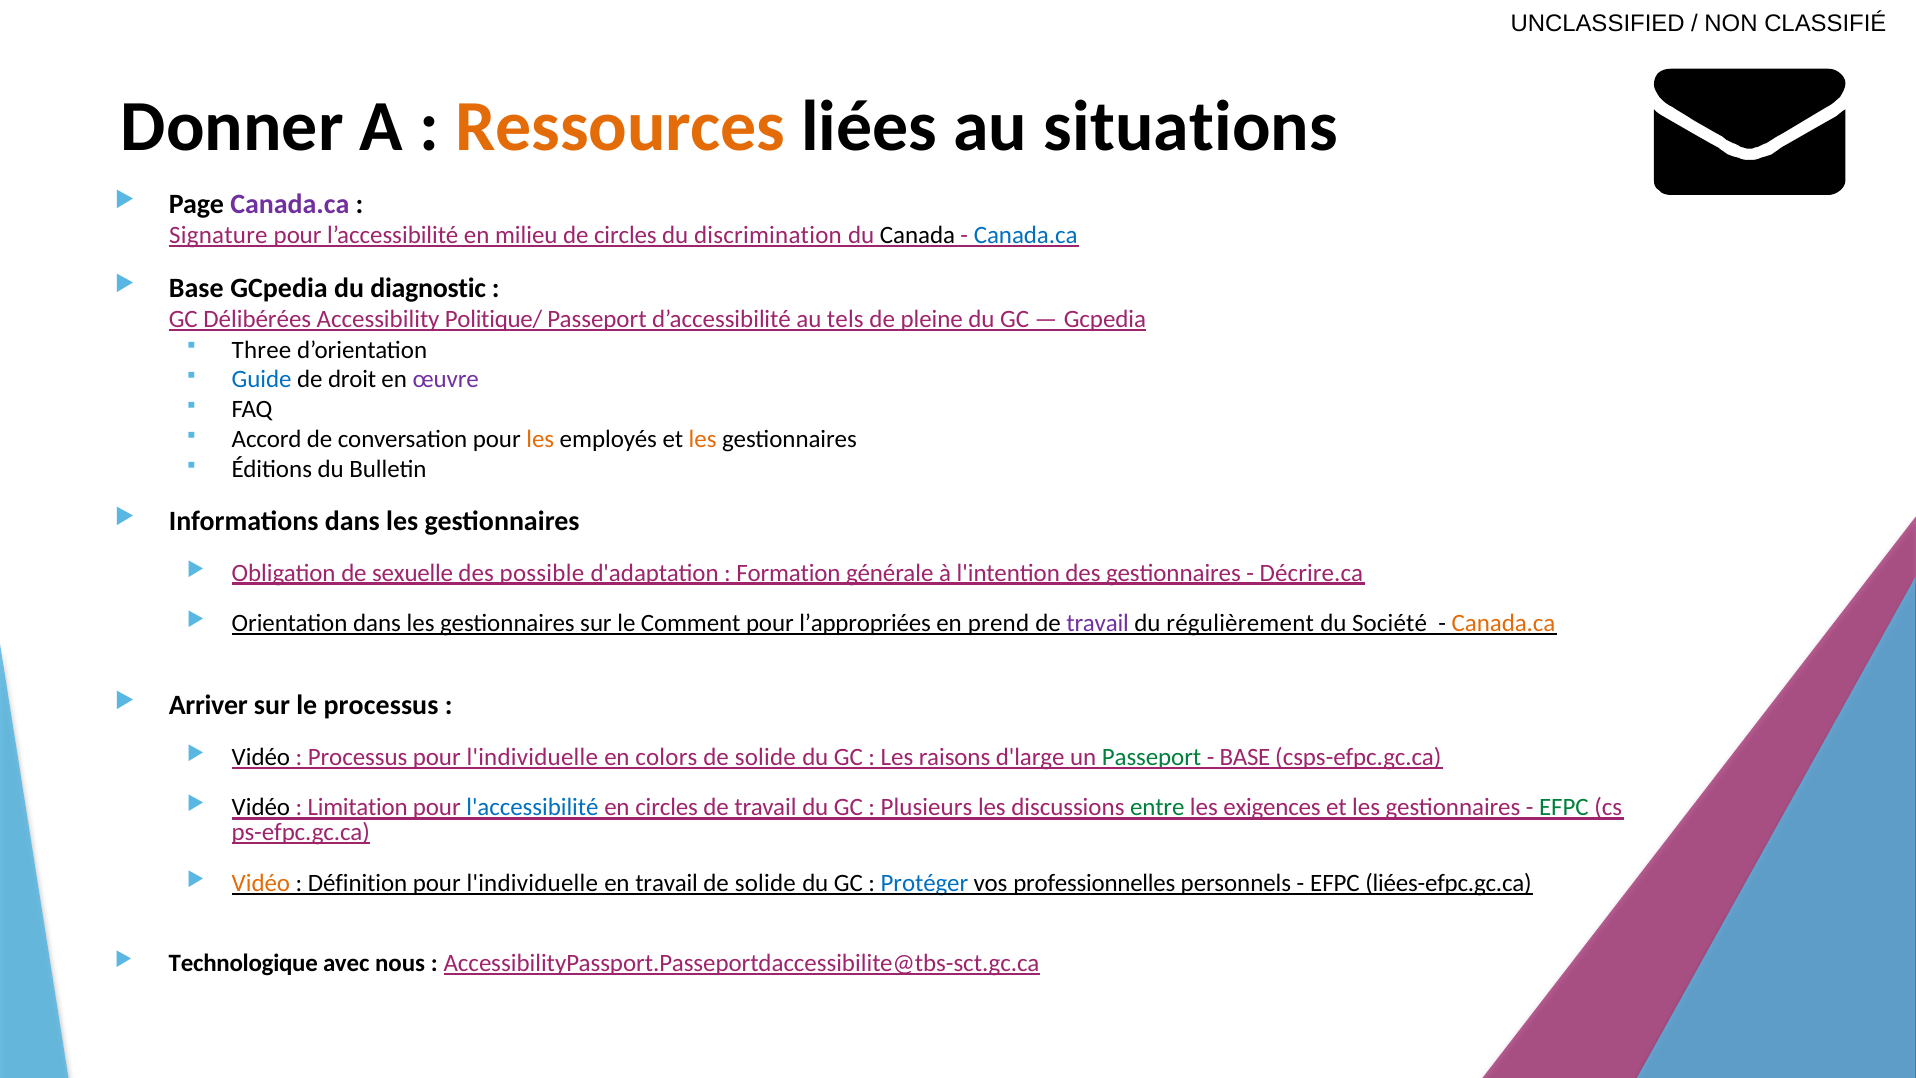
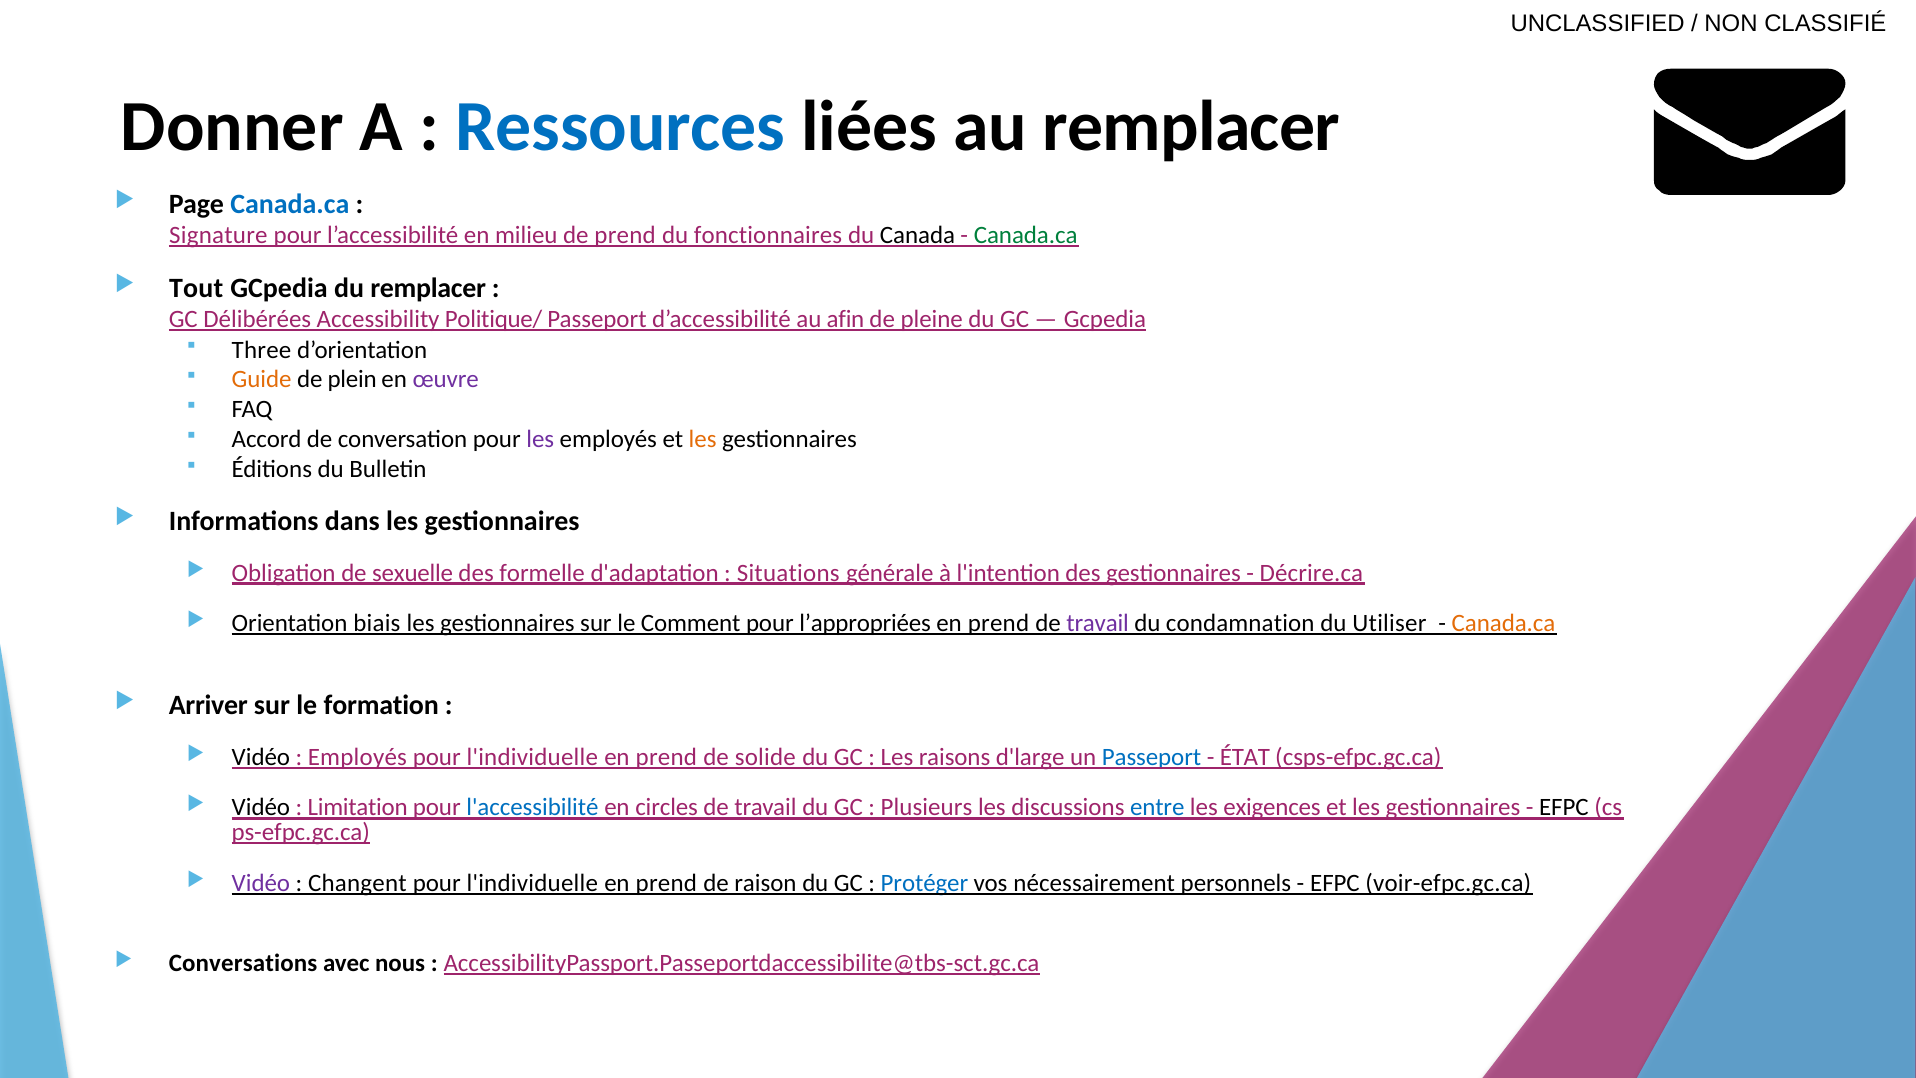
Ressources colour: orange -> blue (620, 126)
au situations: situations -> remplacer (1191, 126)
Canada.ca colour: purple -> blue (290, 204)
de circles: circles -> prend (625, 235)
discrimination: discrimination -> fonctionnaires (768, 235)
Canada.ca colour: blue -> green (1026, 235)
Base: Base -> Tout (196, 288)
du diagnostic: diagnostic -> remplacer (428, 288)
tels: tels -> afin (846, 319)
Guide colour: blue -> orange (262, 380)
droit: droit -> plein (352, 380)
les colour: orange -> purple (540, 439)
possible: possible -> formelle (542, 573)
Formation: Formation -> Situations (788, 573)
Orientation dans: dans -> biais (377, 623)
régulièrement: régulièrement -> condamnation (1240, 623)
Société: Société -> Utiliser (1389, 623)
le processus: processus -> formation (381, 705)
Processus: Processus -> Employés (357, 757)
colors: colors -> prend (666, 757)
Passeport colour: green -> blue (1152, 757)
BASE: BASE -> ÉTAT (1245, 757)
entre colour: green -> blue (1157, 807)
EFPC colour: green -> black (1564, 807)
Vidéo colour: orange -> purple (261, 883)
Définition: Définition -> Changent (357, 883)
travail: travail -> prend (666, 883)
solide: solide -> raison (765, 883)
professionnelles: professionnelles -> nécessairement (1094, 883)
liées-efpc.gc.ca: liées-efpc.gc.ca -> voir-efpc.gc.ca (1448, 883)
Technologique: Technologique -> Conversations (243, 963)
